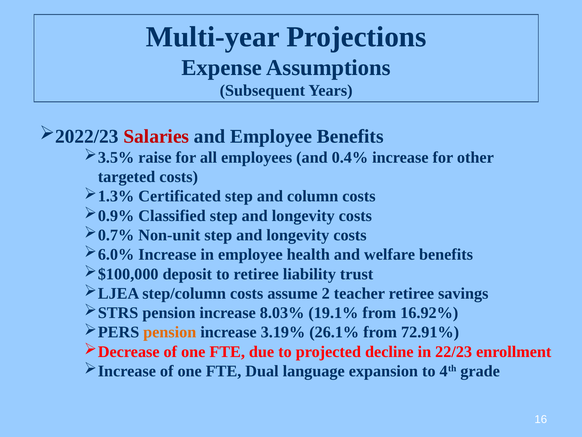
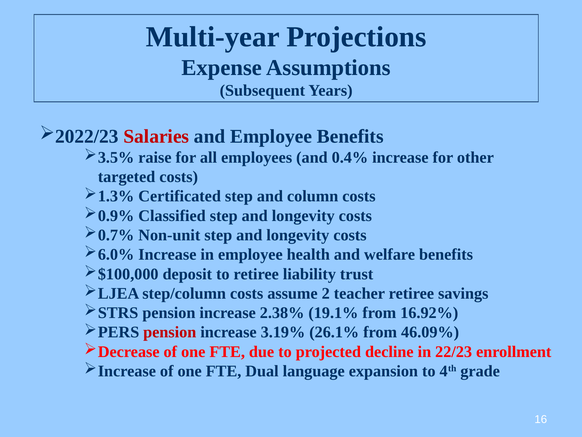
8.03%: 8.03% -> 2.38% (282, 312)
pension colour: orange -> red (170, 332)
72.91%: 72.91% -> 46.09% (430, 332)
